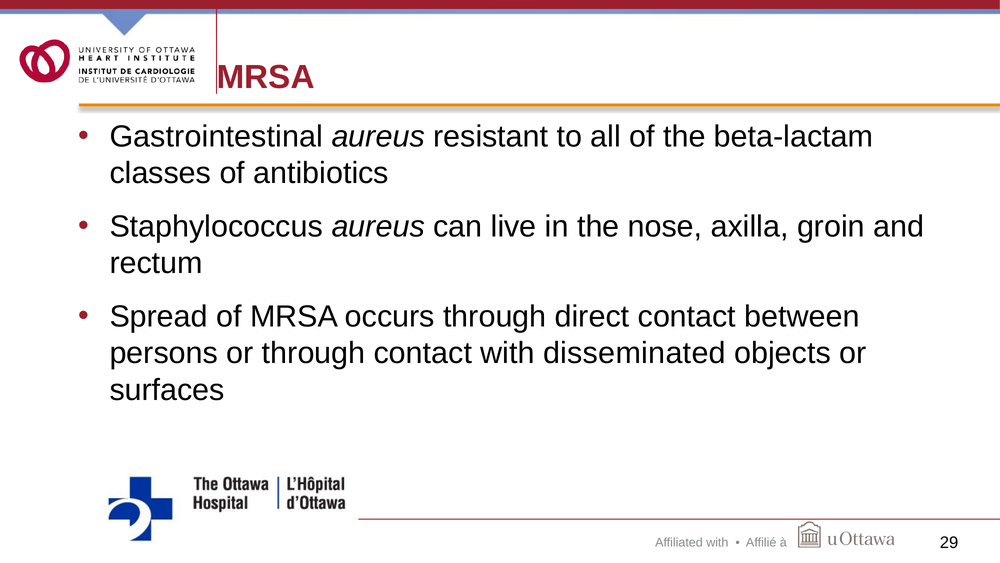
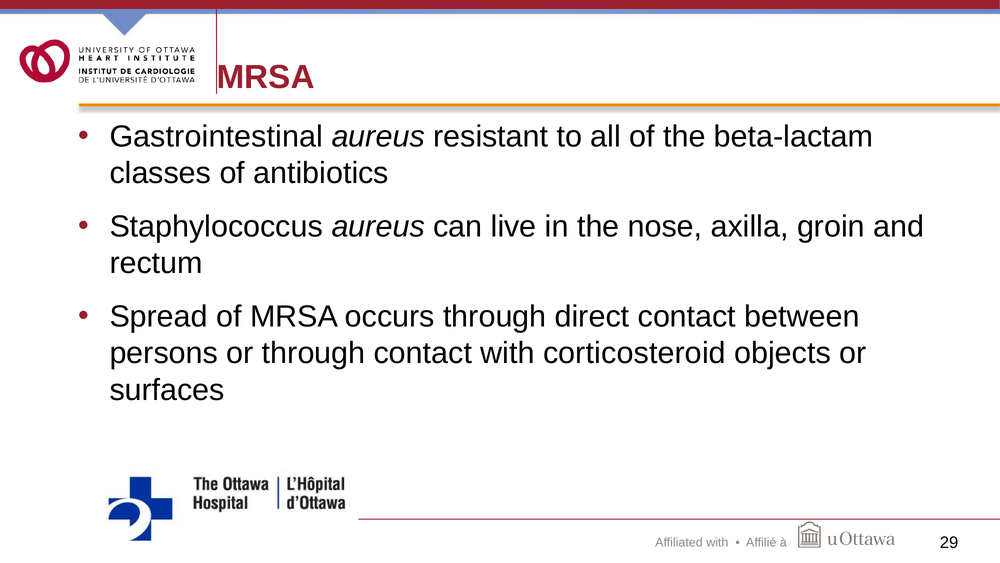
disseminated: disseminated -> corticosteroid (634, 353)
